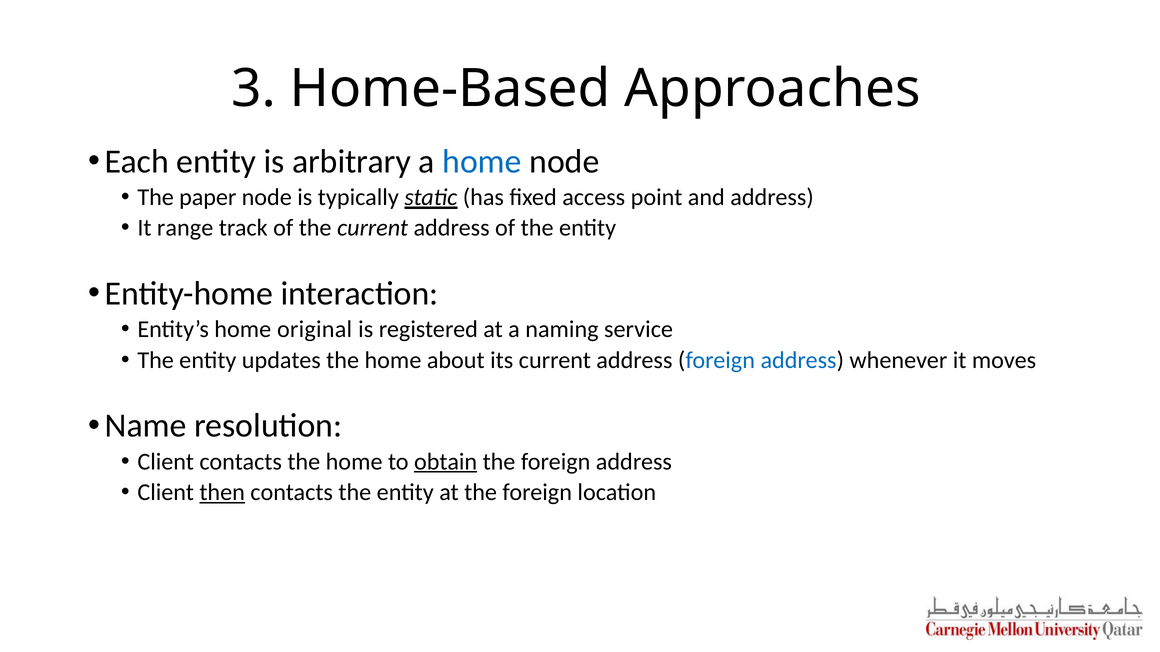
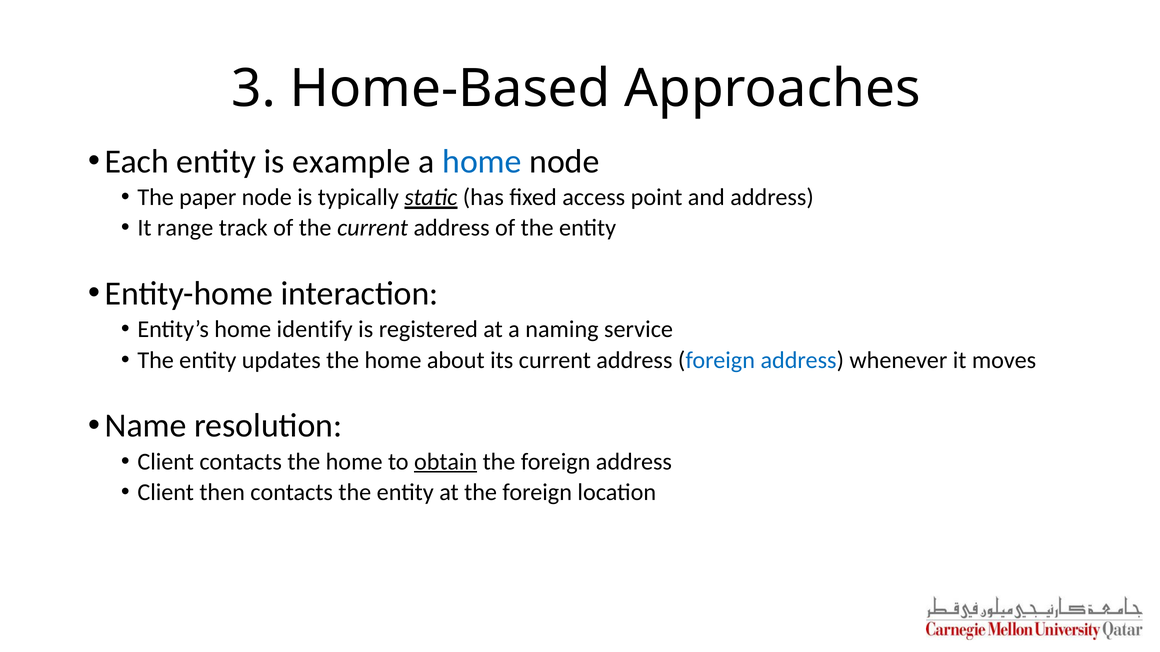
arbitrary: arbitrary -> example (351, 162)
original: original -> identify (315, 330)
then underline: present -> none (222, 493)
